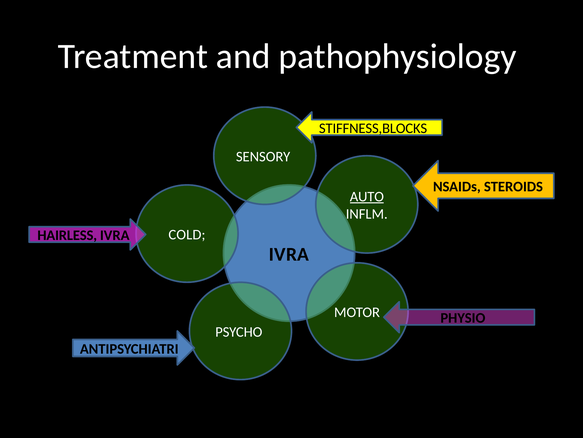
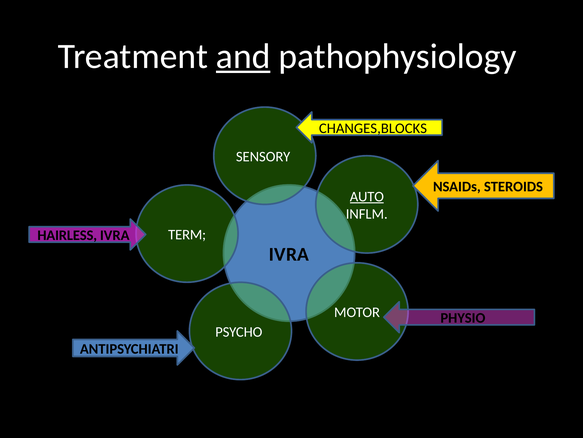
and underline: none -> present (243, 56)
STIFFNESS,BLOCKS: STIFFNESS,BLOCKS -> CHANGES,BLOCKS (373, 128)
COLD: COLD -> TERM (187, 234)
